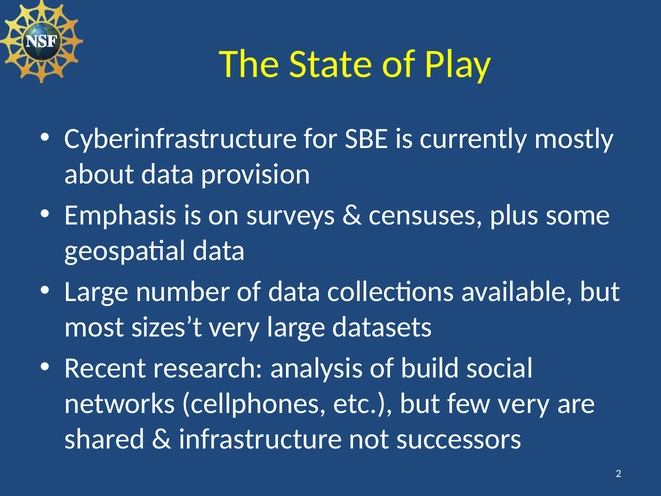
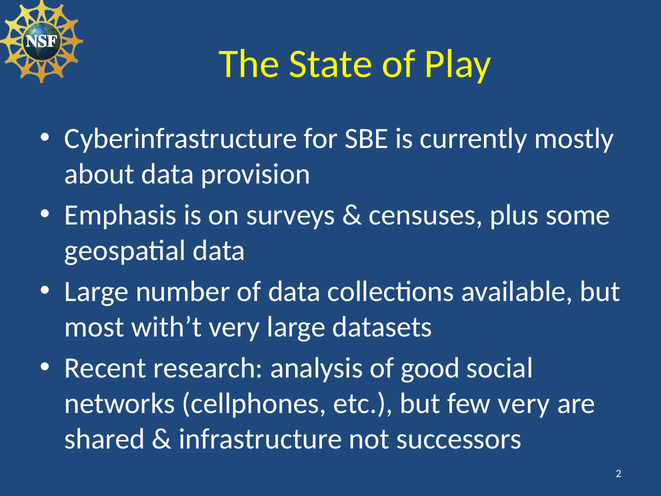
sizes’t: sizes’t -> with’t (167, 327)
build: build -> good (430, 368)
